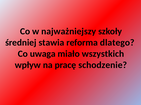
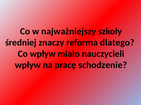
stawia: stawia -> znaczy (51, 43)
Co uwaga: uwaga -> wpływ (43, 54)
wszystkich: wszystkich -> nauczycieli (103, 54)
